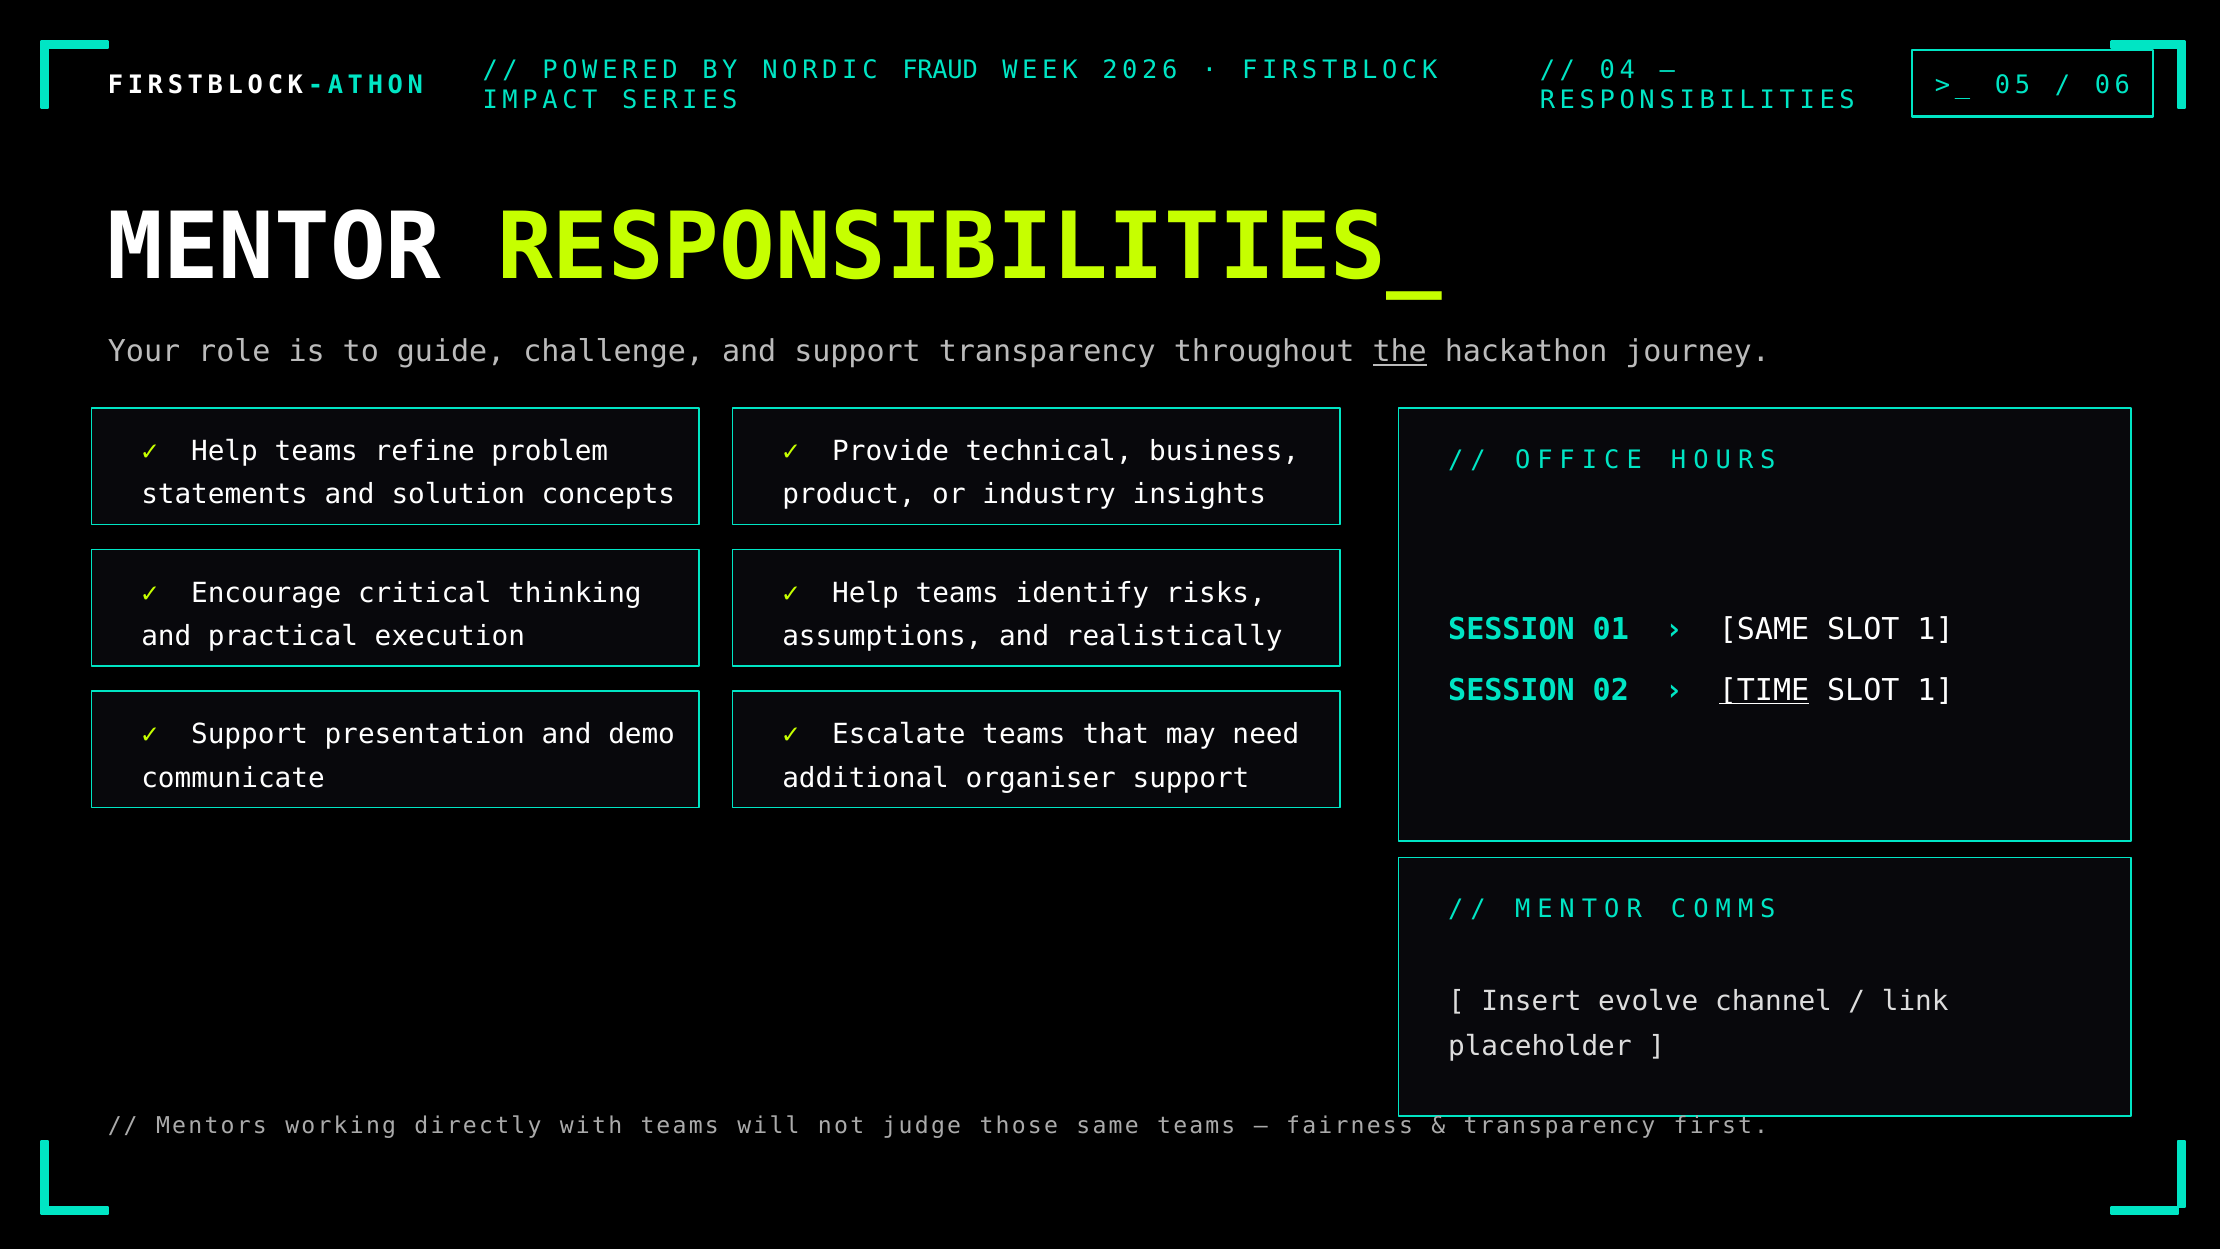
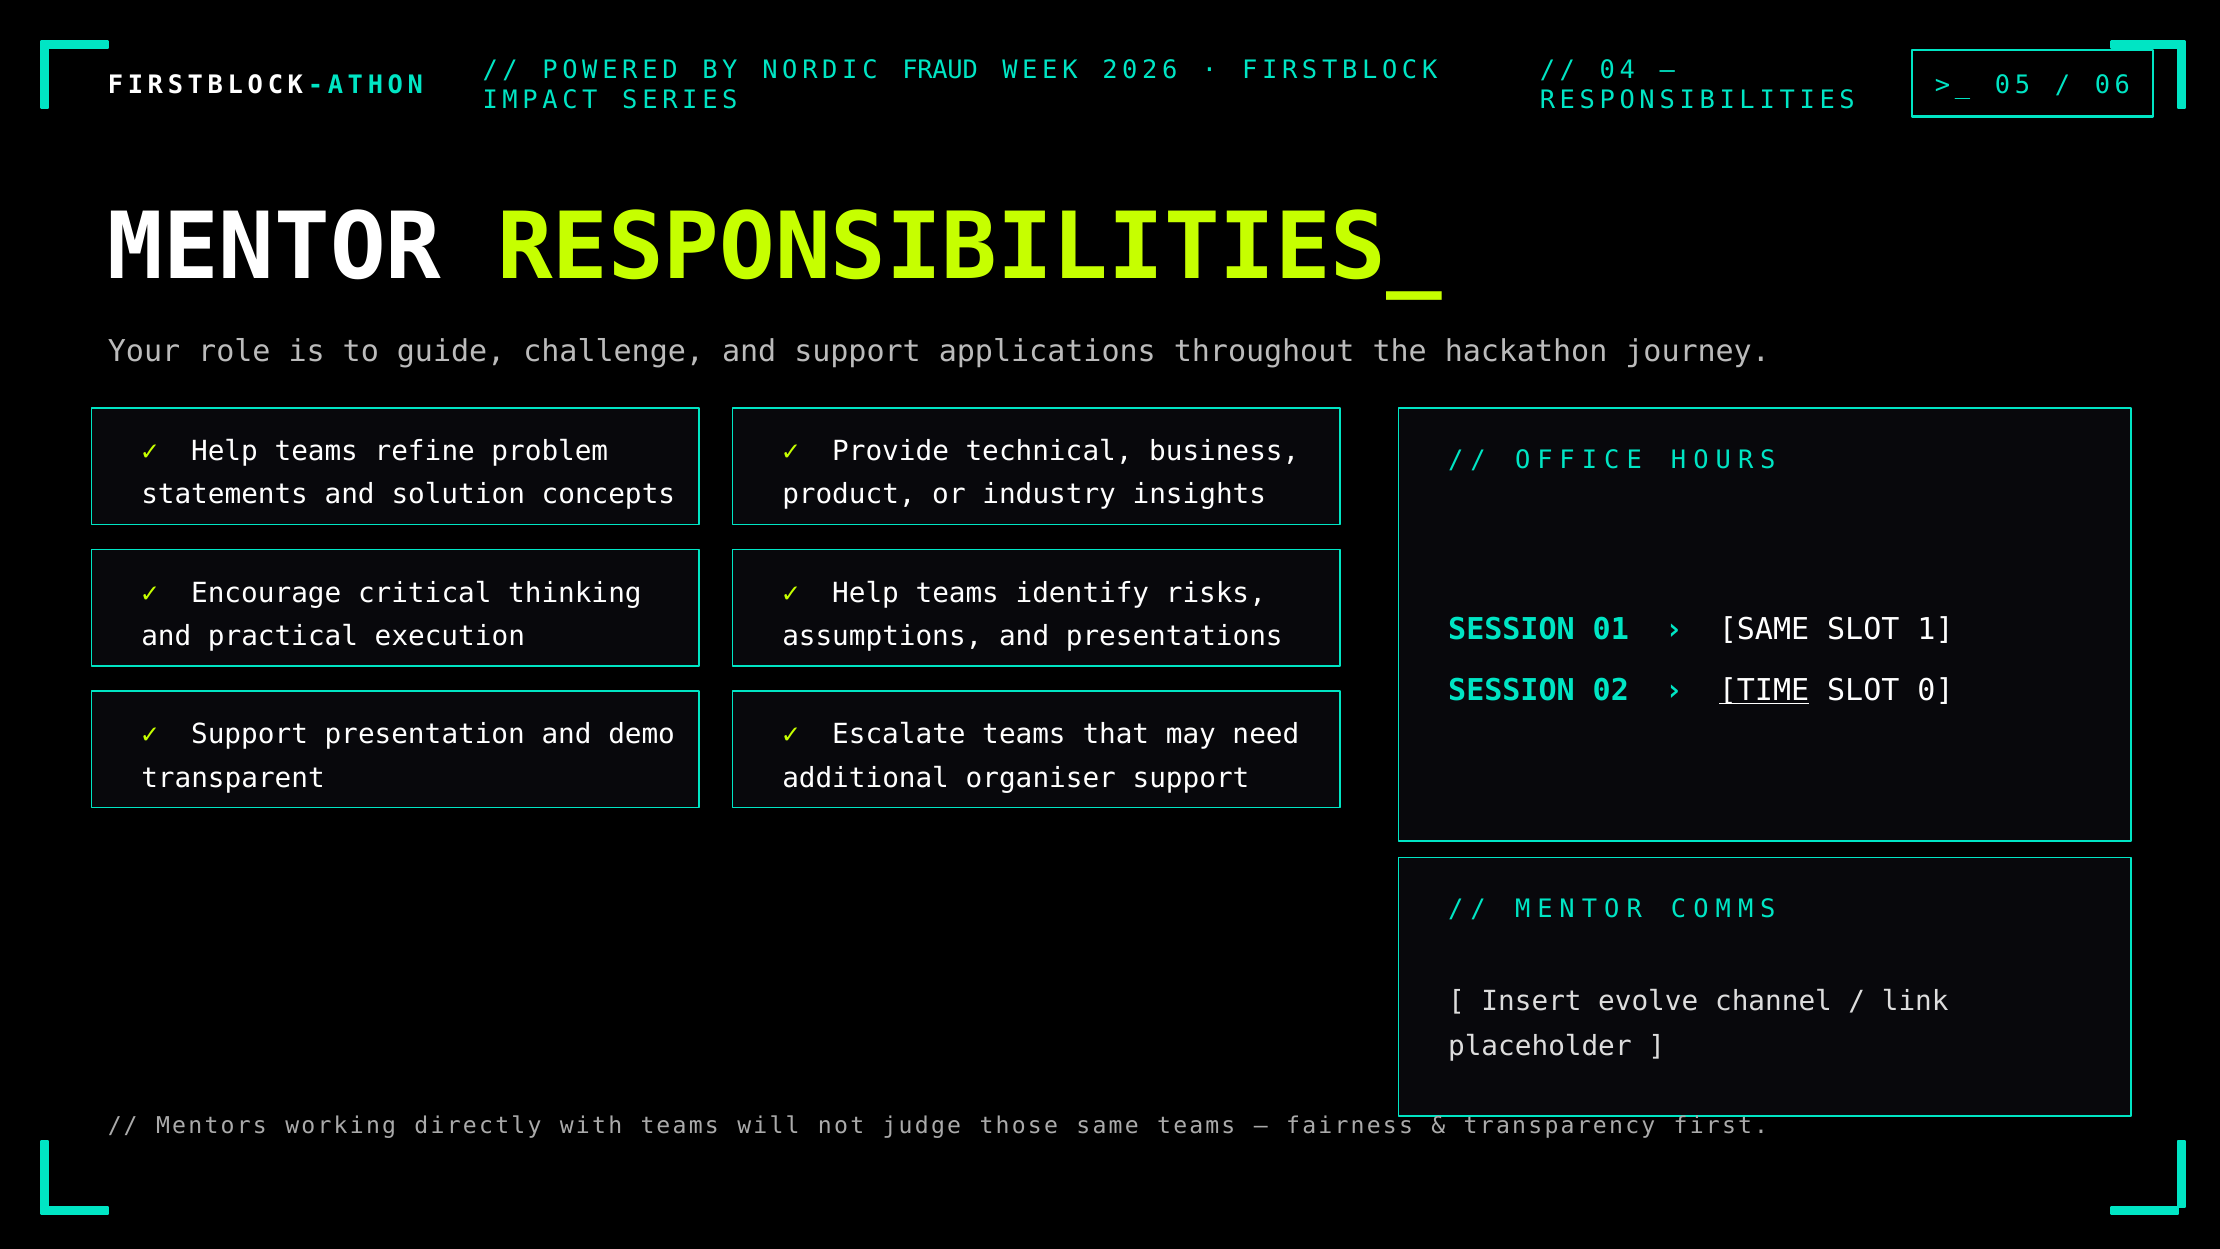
support transparency: transparency -> applications (1047, 352)
the underline: present -> none (1400, 352)
realistically: realistically -> presentations (1174, 636)
1: 1 -> 0 (1936, 690)
communicate: communicate -> transparent (233, 778)
